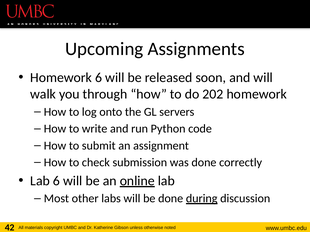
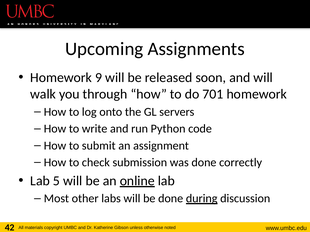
Homework 6: 6 -> 9 (99, 78)
202: 202 -> 701 (213, 94)
Lab 6: 6 -> 5 (56, 181)
